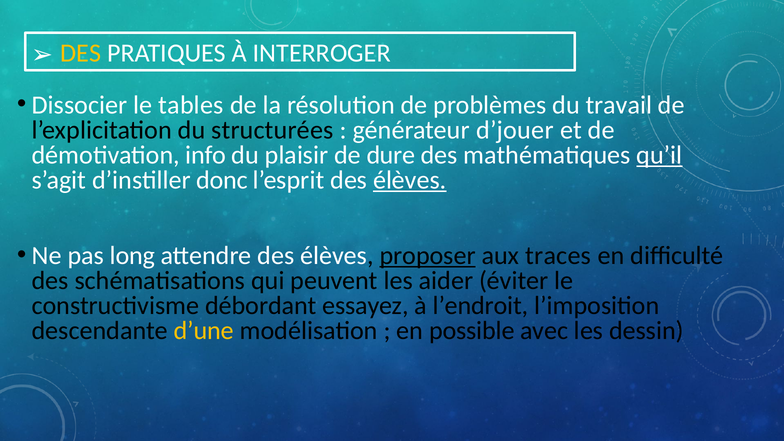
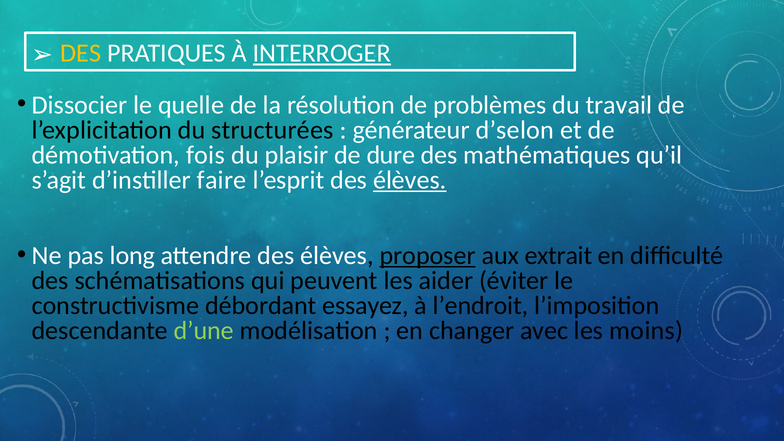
INTERROGER underline: none -> present (322, 53)
tables: tables -> quelle (191, 105)
d’jouer: d’jouer -> d’selon (515, 130)
info: info -> fois (206, 155)
qu’il underline: present -> none (659, 155)
donc: donc -> faire (222, 180)
traces: traces -> extrait (559, 255)
d’une colour: yellow -> light green (204, 331)
possible: possible -> changer (472, 331)
dessin: dessin -> moins (646, 331)
